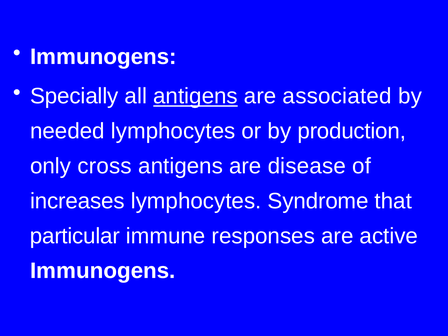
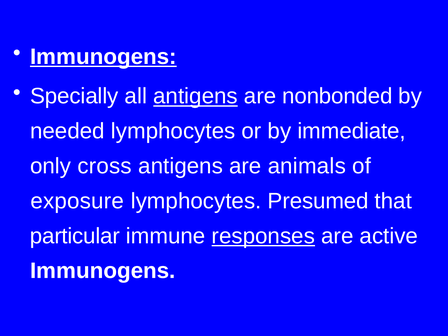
Immunogens underline: none -> present (103, 57)
associated: associated -> nonbonded (337, 96)
production: production -> immediate (352, 131)
disease: disease -> animals (307, 166)
increases: increases -> exposure (77, 201)
Syndrome: Syndrome -> Presumed (318, 201)
responses underline: none -> present (263, 236)
